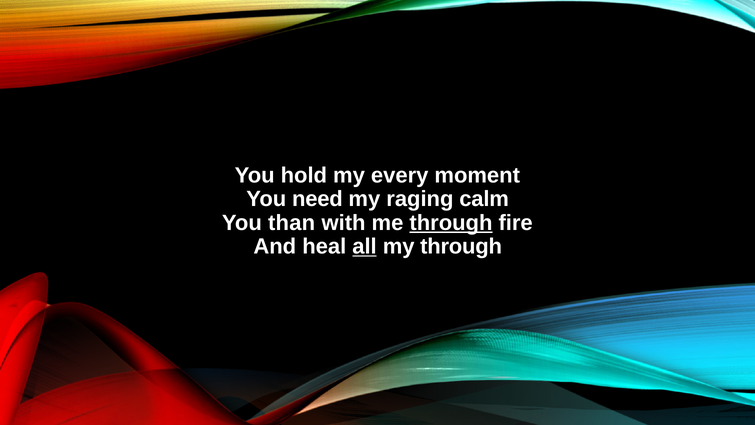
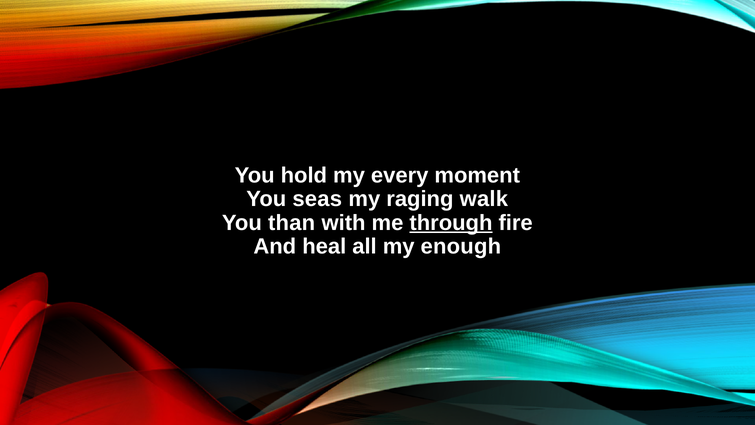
need: need -> seas (317, 199)
calm: calm -> walk (484, 199)
all underline: present -> none (365, 246)
my through: through -> enough (461, 246)
